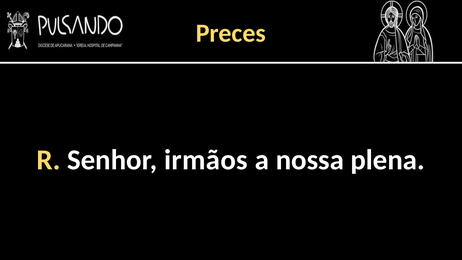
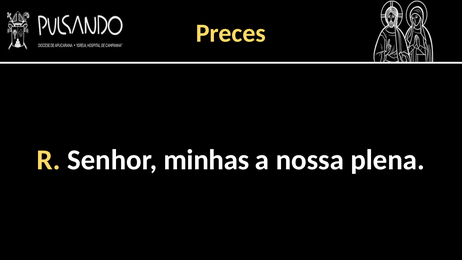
irmãos: irmãos -> minhas (206, 160)
